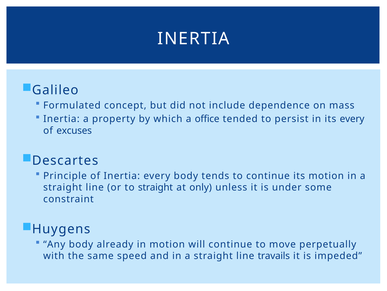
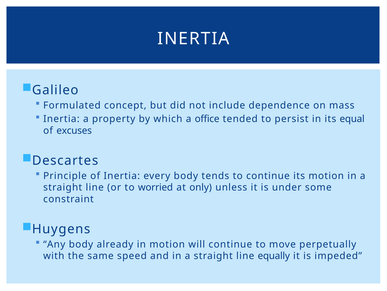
its every: every -> equal (352, 119)
to straight: straight -> worried (155, 187)
travails: travails -> equally (274, 255)
